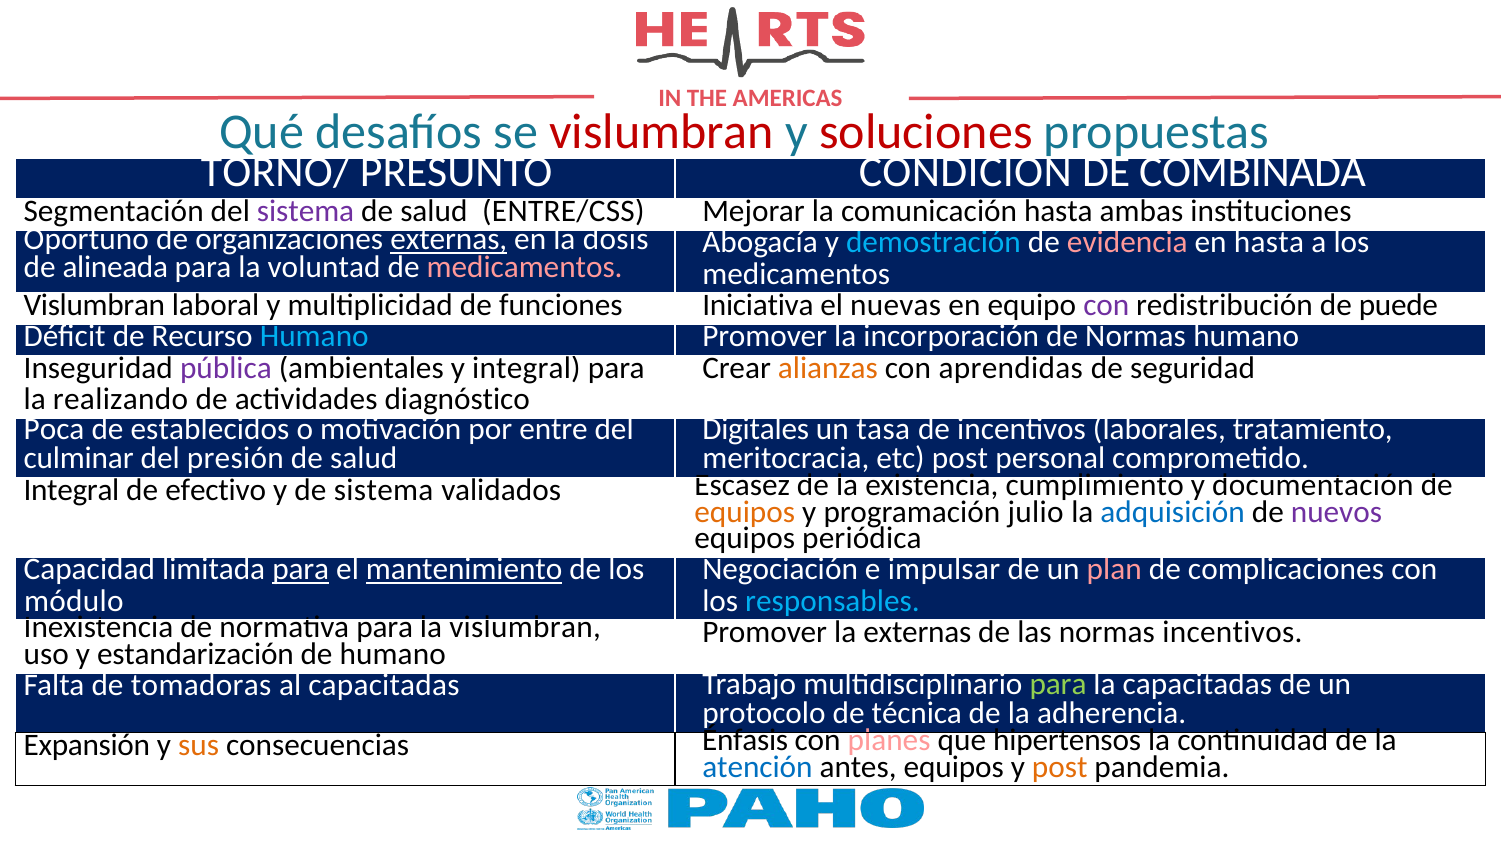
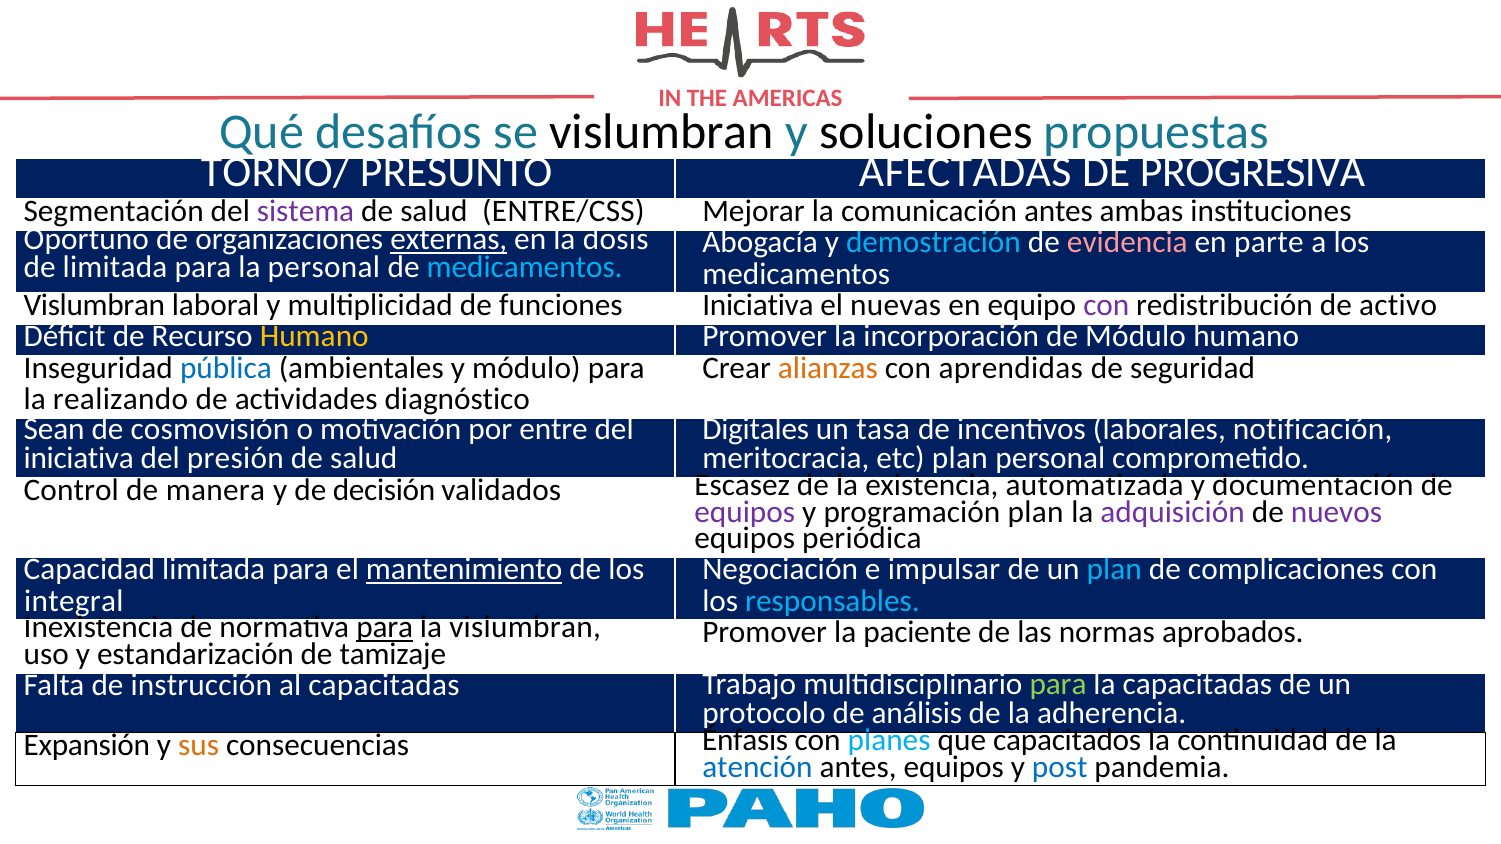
vislumbran colour: red -> black (662, 132)
soluciones colour: red -> black (926, 132)
CONDICIÓN: CONDICIÓN -> AFECTADAS (965, 172)
COMBINADA: COMBINADA -> PROGRESIVA (1253, 172)
comunicación hasta: hasta -> antes (1058, 211)
en hasta: hasta -> parte (1269, 243)
de alineada: alineada -> limitada (115, 268)
la voluntad: voluntad -> personal (324, 268)
medicamentos colour: pink -> light blue (525, 268)
puede: puede -> activo (1398, 305)
Humano colour: light blue -> yellow (314, 337)
de Normas: Normas -> Módulo (1136, 337)
pública colour: purple -> blue (226, 368)
y integral: integral -> módulo (526, 368)
Poca: Poca -> Sean (54, 429)
establecidos: establecidos -> cosmovisión (210, 429)
tratamiento: tratamiento -> notificación (1313, 429)
culminar: culminar -> iniciativa (79, 459)
etc post: post -> plan (960, 459)
Integral: Integral -> Control (71, 490)
efectivo: efectivo -> manera (215, 490)
de sistema: sistema -> decisión (384, 490)
cumplimiento: cumplimiento -> automatizada (1095, 485)
equipos colour: orange -> purple (745, 512)
programación julio: julio -> plan (1036, 512)
adquisición colour: blue -> purple (1173, 512)
para underline: present -> none (301, 570)
plan colour: pink -> light blue (1114, 570)
módulo: módulo -> integral (74, 601)
para underline: none -> present (385, 628)
la externas: externas -> paciente (917, 632)
normas incentivos: incentivos -> aprobados (1233, 632)
de humano: humano -> tamizaje (393, 654)
tomadoras: tomadoras -> instrucción (201, 686)
técnica: técnica -> análisis (917, 714)
planes colour: pink -> light blue (889, 740)
hipertensos: hipertensos -> capacitados (1067, 740)
post colour: orange -> blue (1060, 767)
